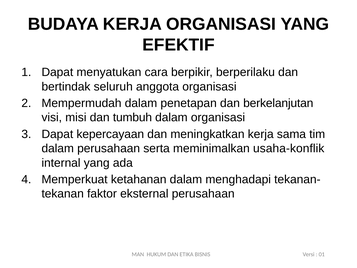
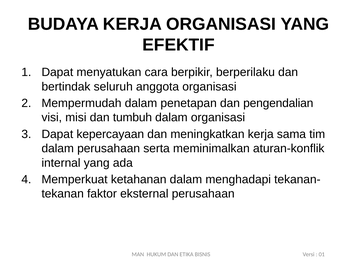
berkelanjutan: berkelanjutan -> pengendalian (278, 103)
usaha-konflik: usaha-konflik -> aturan-konflik (289, 148)
